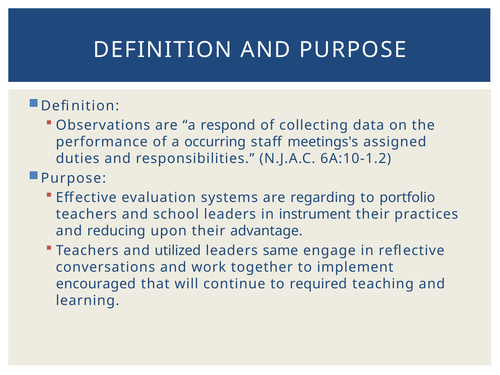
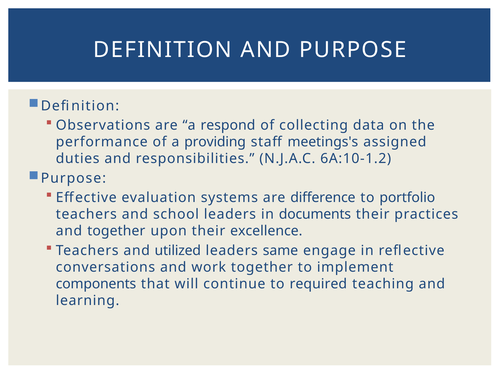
occurring: occurring -> providing (215, 142)
regarding: regarding -> difference (323, 198)
instrument: instrument -> documents (315, 214)
and reducing: reducing -> together (116, 231)
advantage: advantage -> excellence (266, 231)
encouraged: encouraged -> components (96, 284)
